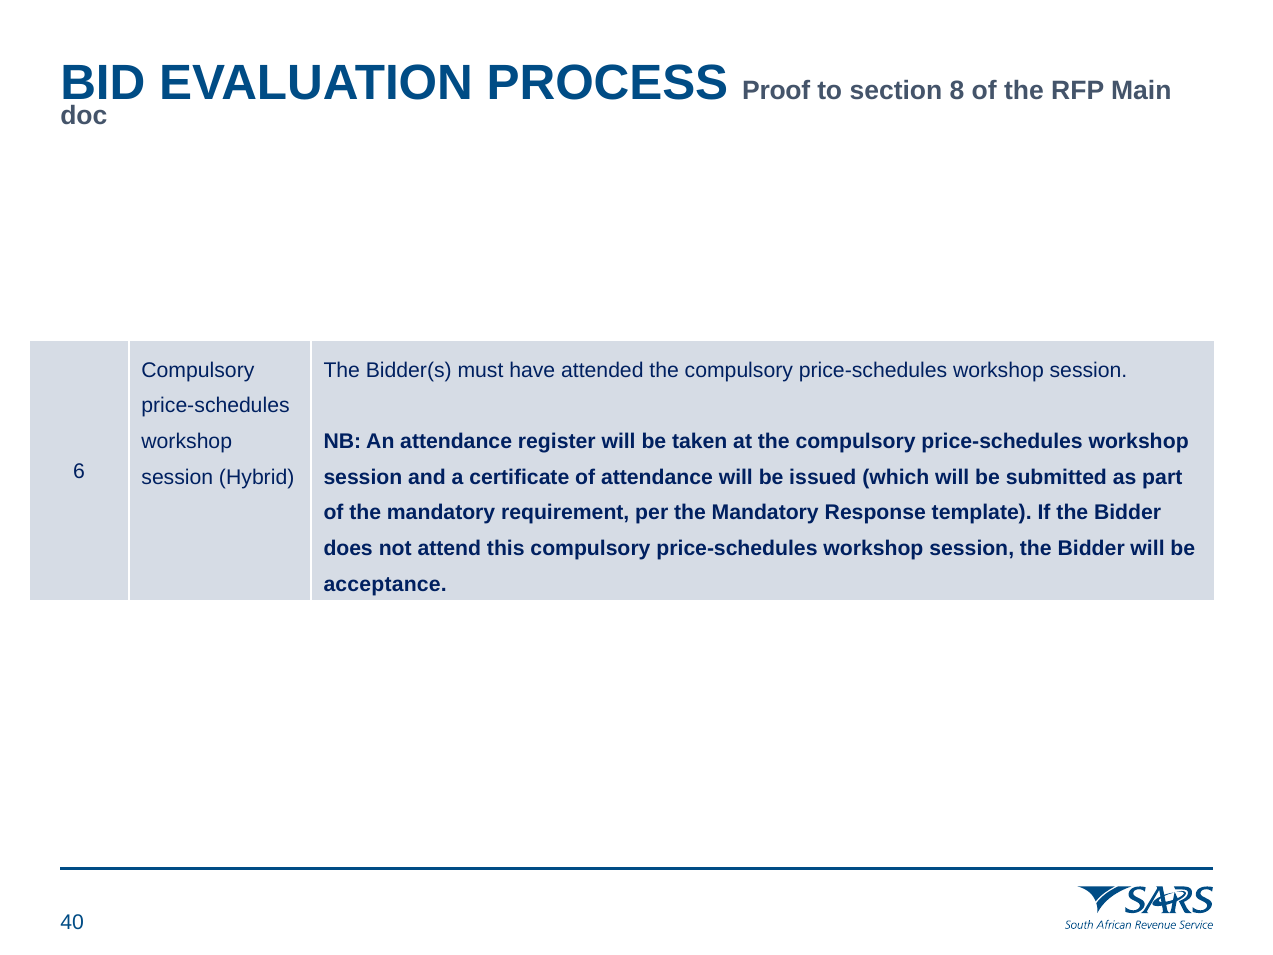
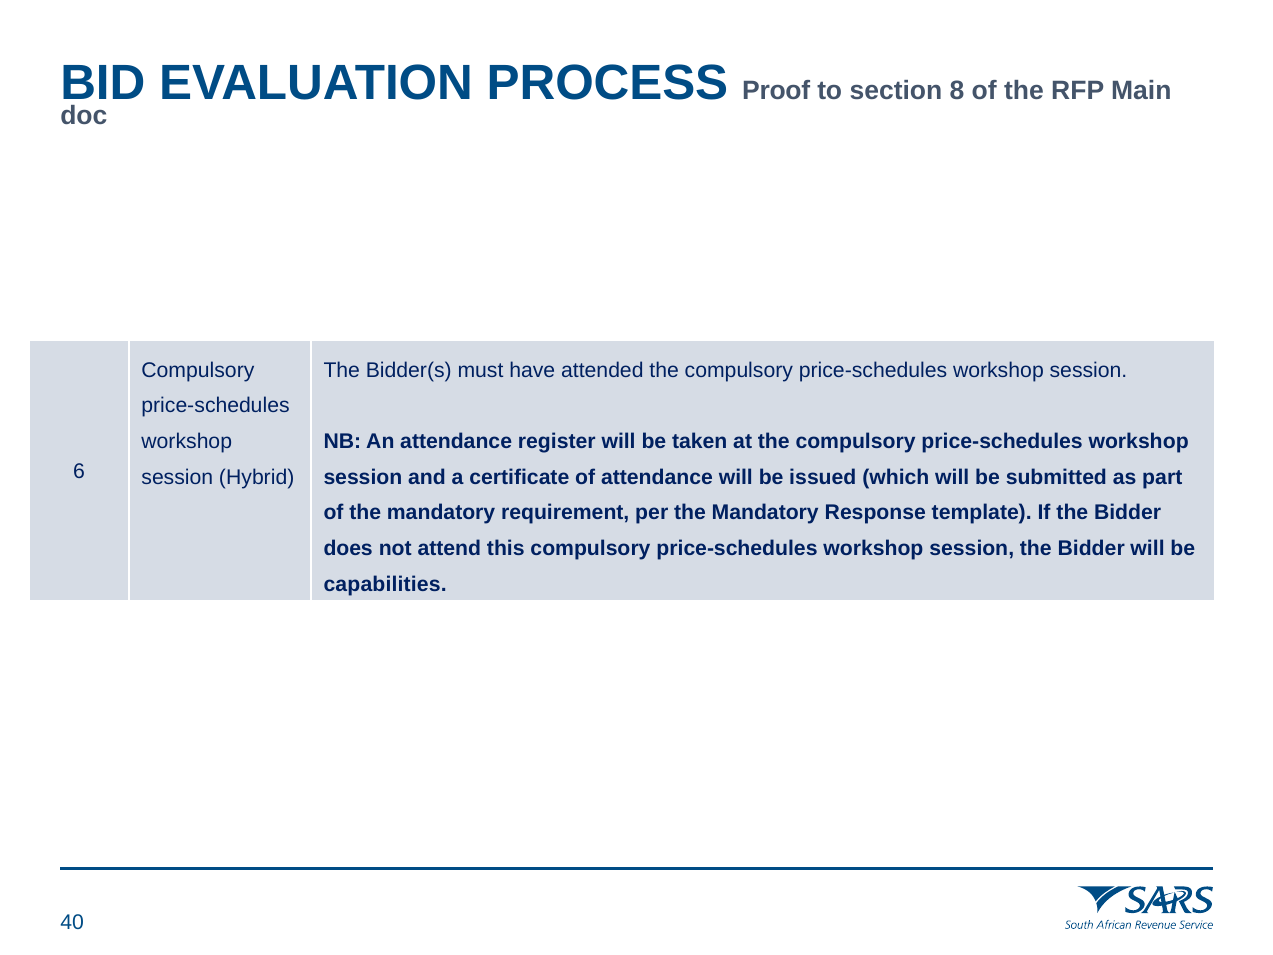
acceptance: acceptance -> capabilities (385, 584)
